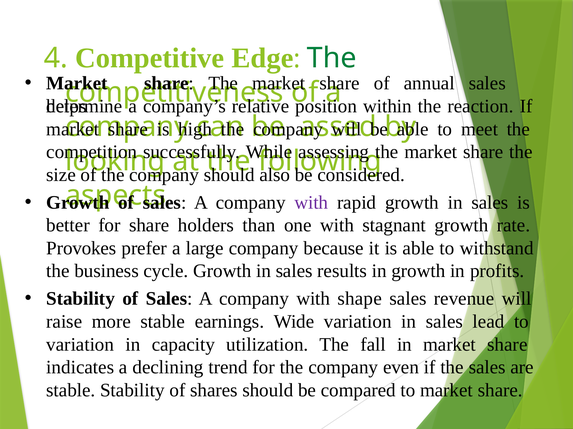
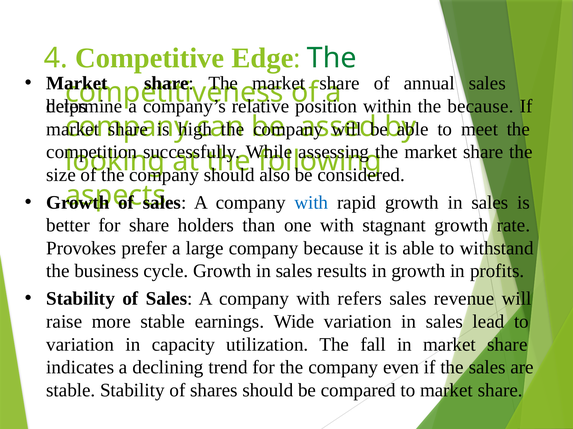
the reaction: reaction -> because (480, 106)
with colour: purple -> blue (311, 203)
shape: shape -> refers (360, 299)
